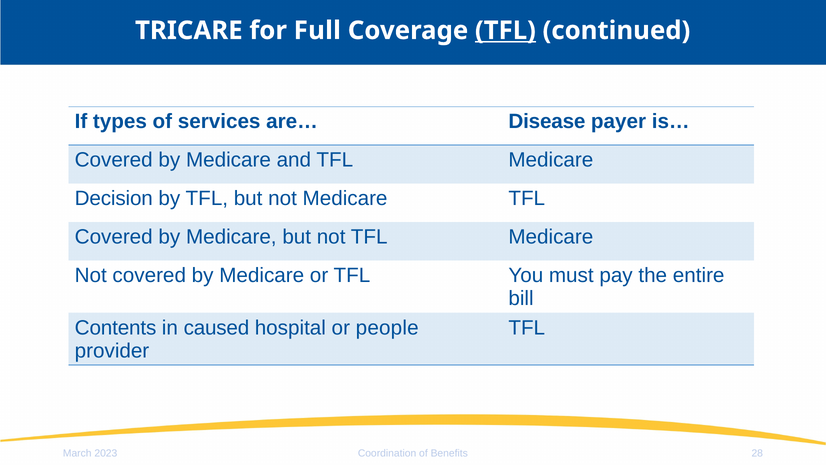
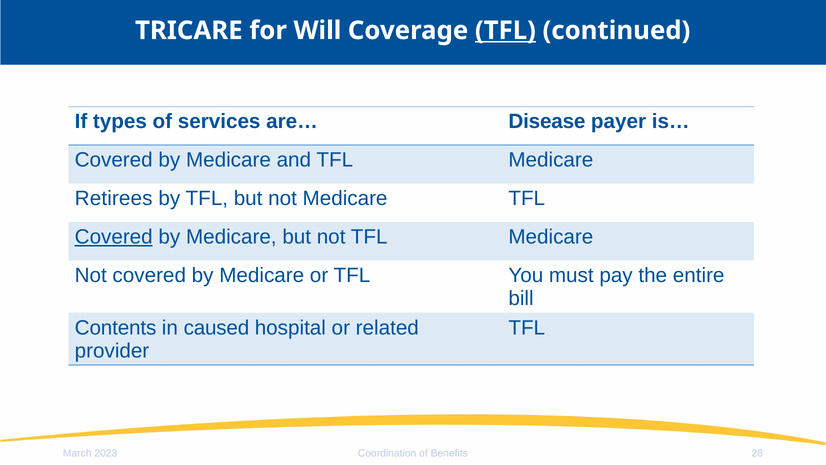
Full: Full -> Will (317, 31)
Decision: Decision -> Retirees (114, 198)
Covered underline: none -> present (114, 237)
people: people -> related (387, 327)
